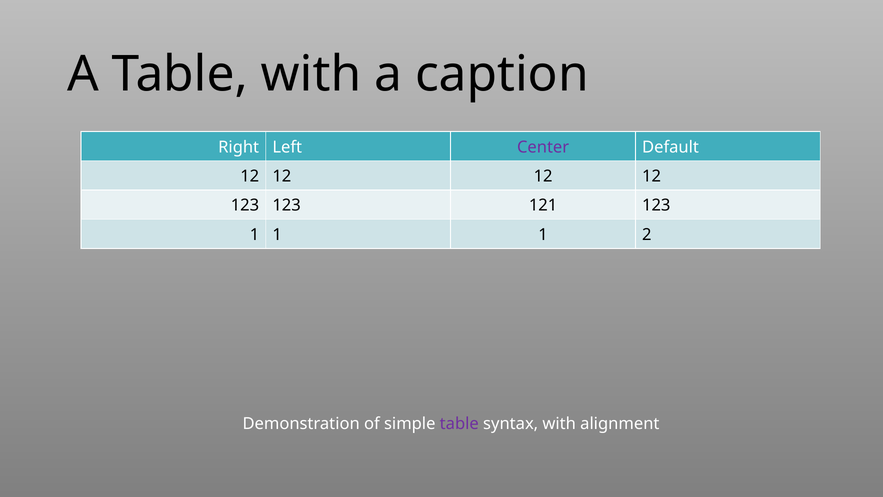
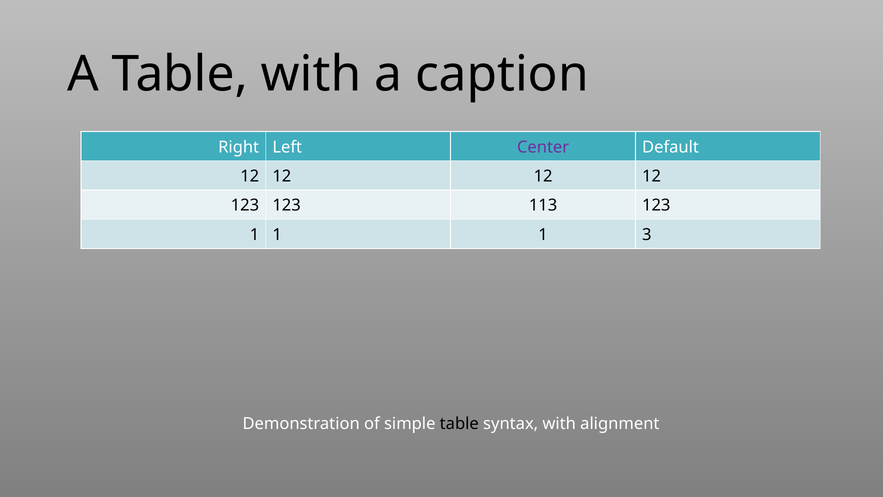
121: 121 -> 113 (543, 205)
2: 2 -> 3 (647, 235)
table colour: purple -> black (459, 424)
